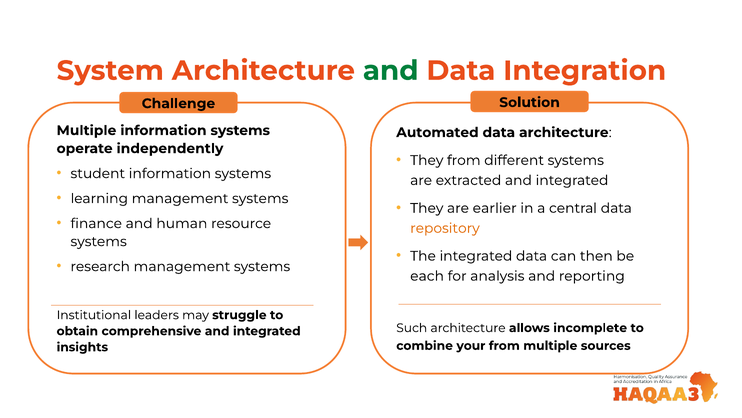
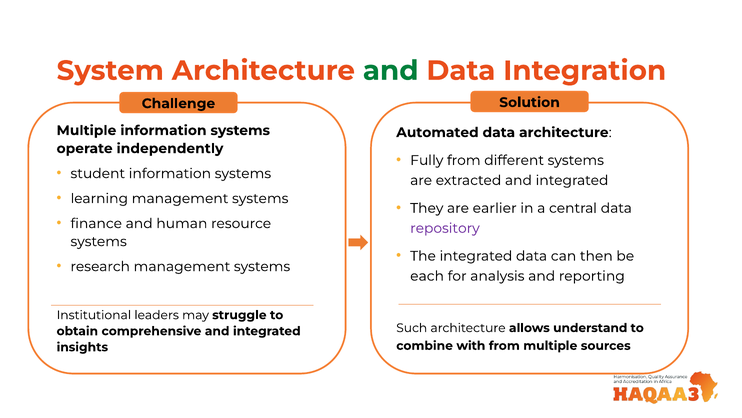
They: They -> Fully (427, 160)
repository colour: orange -> purple (445, 228)
incomplete: incomplete -> understand (590, 327)
your: your -> with (471, 345)
